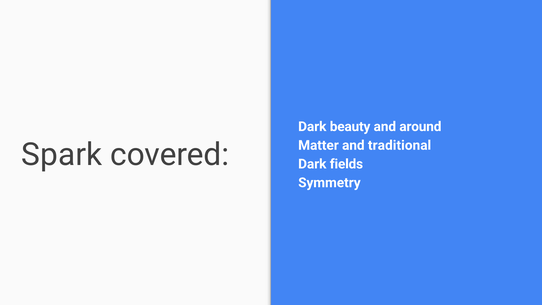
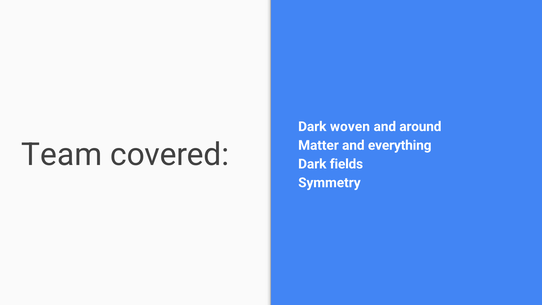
beauty: beauty -> woven (350, 127)
traditional: traditional -> everything (400, 145)
Spark: Spark -> Team (62, 155)
